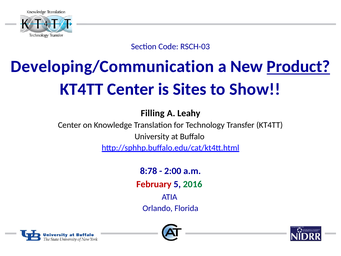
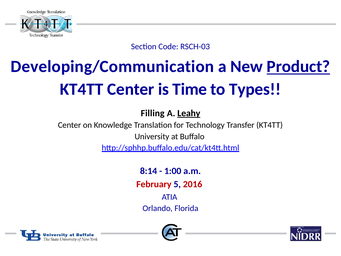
Sites: Sites -> Time (190, 89)
Show: Show -> Types (255, 89)
Leahy underline: none -> present (189, 113)
8:78: 8:78 -> 8:14 (149, 171)
2:00: 2:00 -> 1:00 (173, 171)
2016 colour: green -> red (193, 184)
